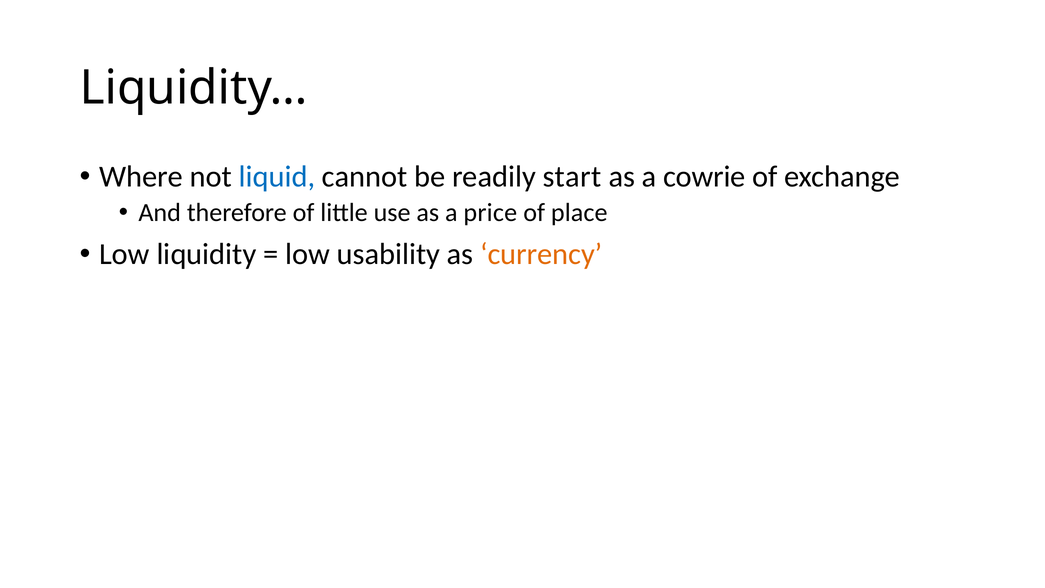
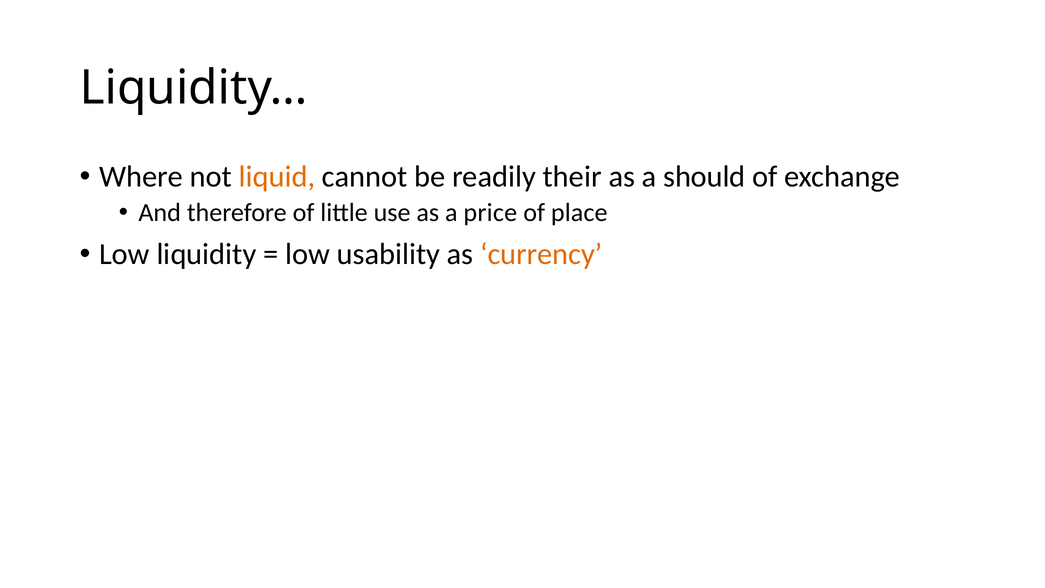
liquid colour: blue -> orange (277, 177)
start: start -> their (572, 177)
cowrie: cowrie -> should (704, 177)
